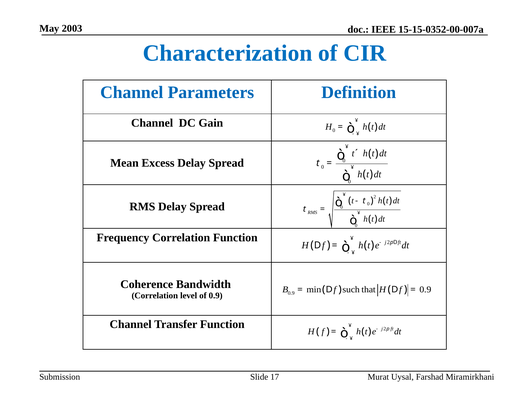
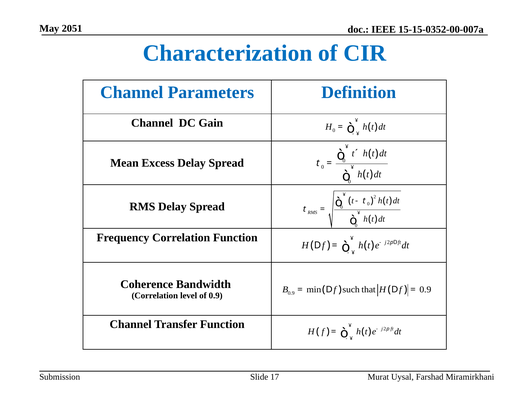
2003: 2003 -> 2051 (72, 29)
